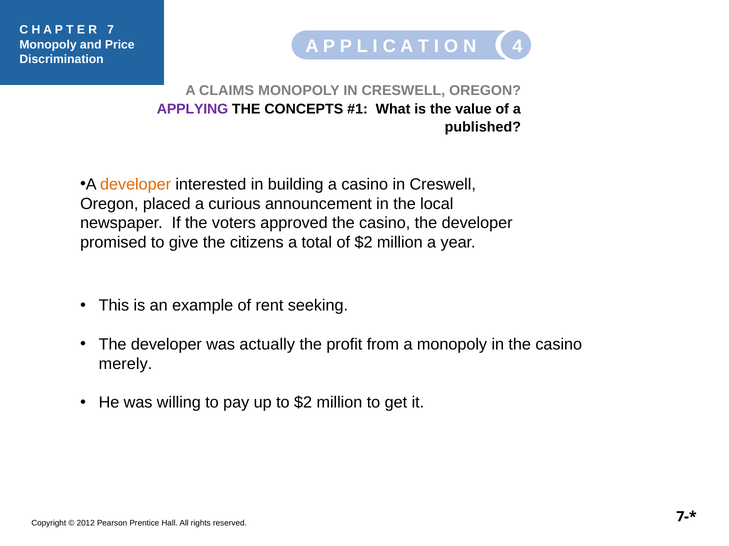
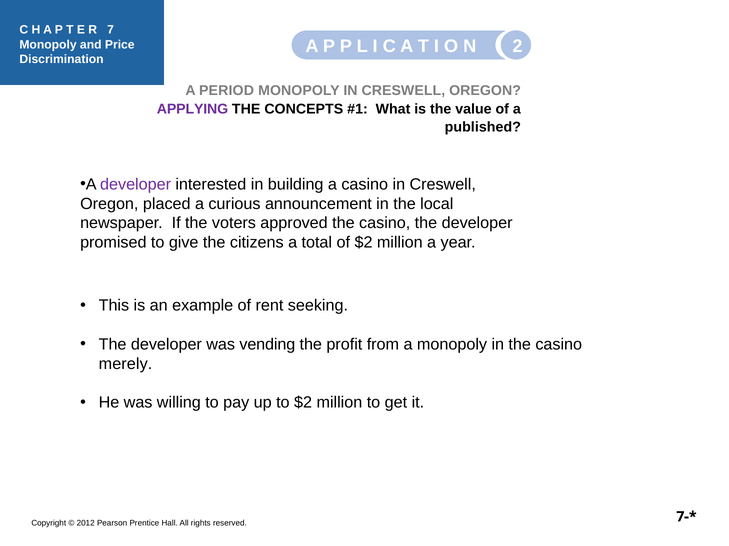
4: 4 -> 2 (518, 46)
CLAIMS: CLAIMS -> PERIOD (227, 91)
developer colour: orange -> purple (136, 185)
actually: actually -> vending (267, 345)
